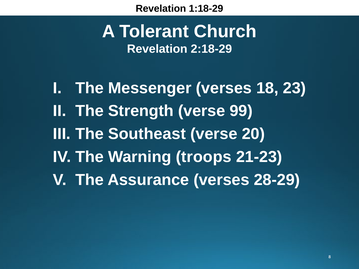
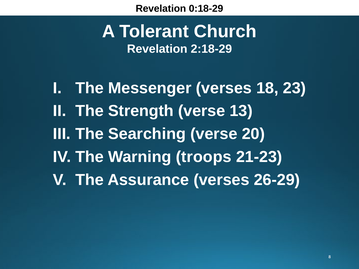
1:18-29: 1:18-29 -> 0:18-29 (206, 8)
99: 99 -> 13 (241, 111)
Southeast: Southeast -> Searching (147, 134)
28-29: 28-29 -> 26-29 (277, 180)
